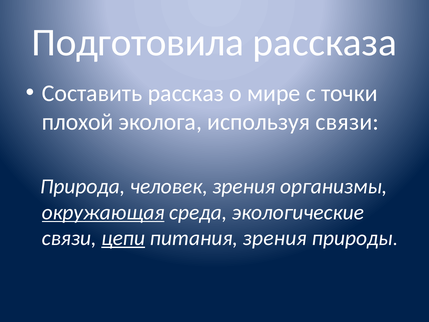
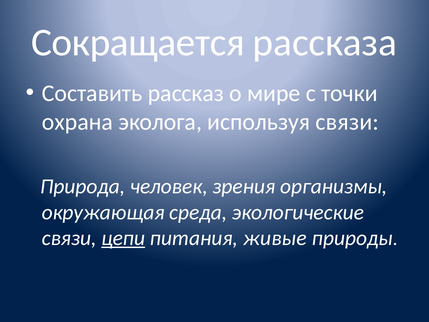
Подготовила: Подготовила -> Сокращается (138, 42)
плохой: плохой -> охрана (77, 122)
окружающая underline: present -> none (103, 212)
питания зрения: зрения -> живые (275, 238)
